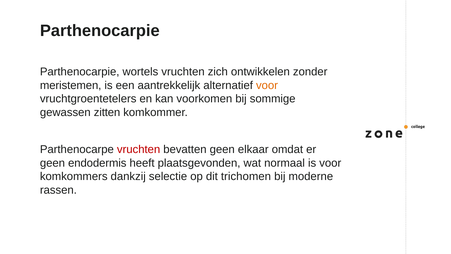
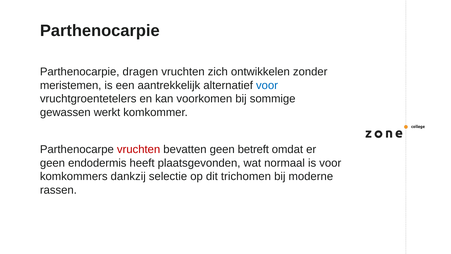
wortels: wortels -> dragen (140, 72)
voor colour: orange -> blue (267, 85)
zitten: zitten -> werkt (107, 112)
elkaar: elkaar -> betreft (253, 149)
